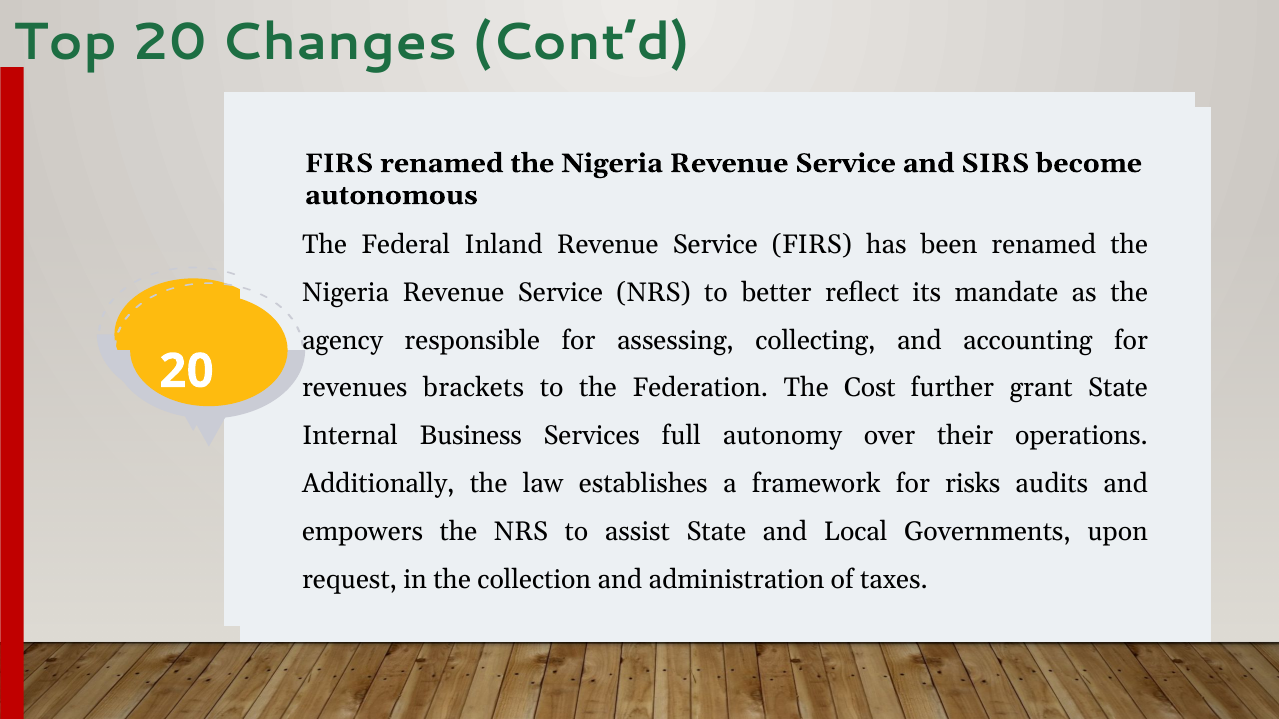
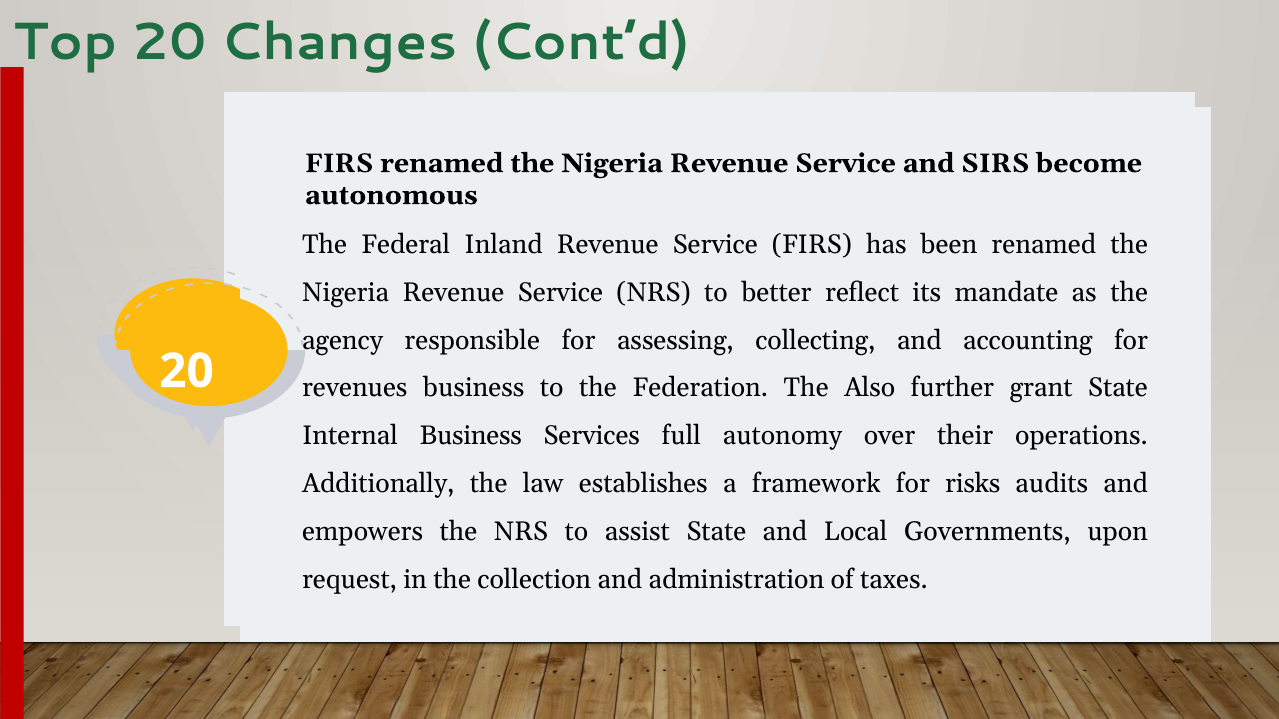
brackets: brackets -> business (474, 388)
Cost: Cost -> Also (870, 388)
